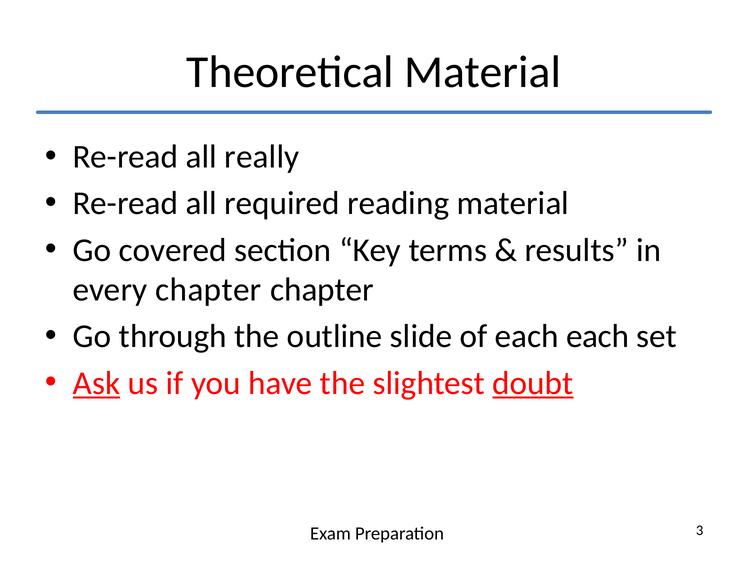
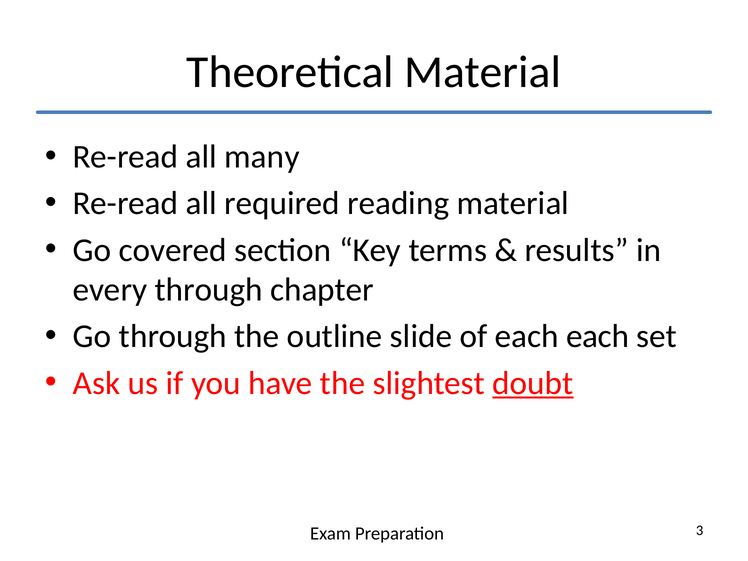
really: really -> many (262, 157)
every chapter: chapter -> through (209, 290)
Ask underline: present -> none (97, 383)
